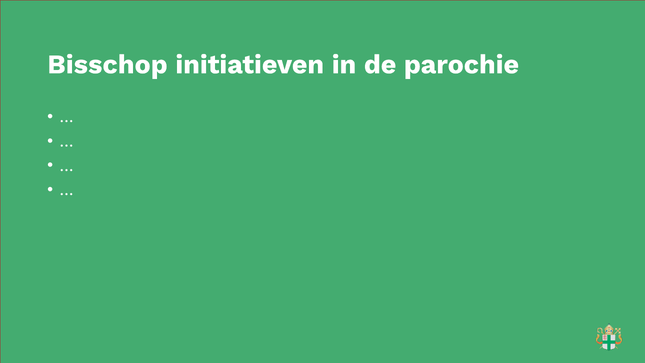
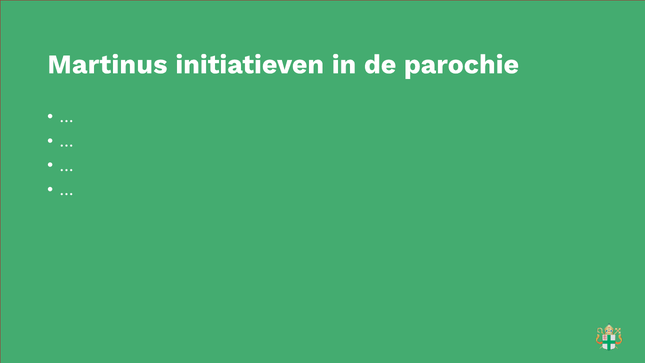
Bisschop: Bisschop -> Martinus (107, 64)
